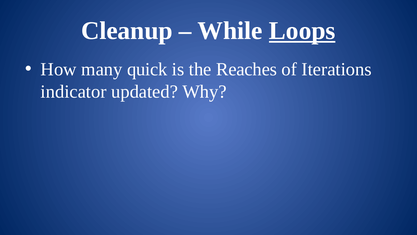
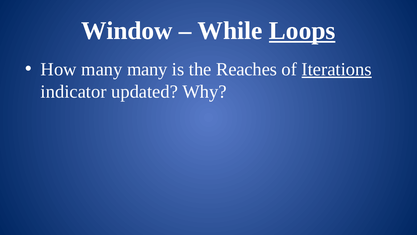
Cleanup: Cleanup -> Window (127, 31)
many quick: quick -> many (147, 69)
Iterations underline: none -> present (337, 69)
